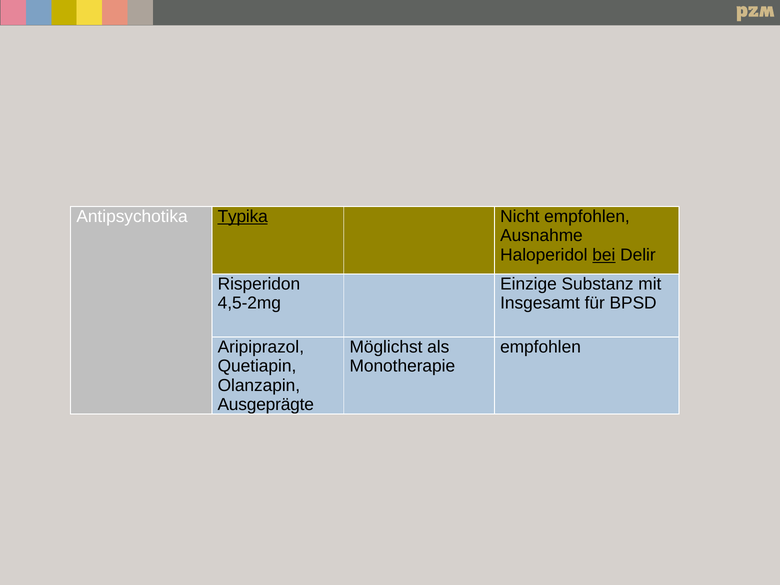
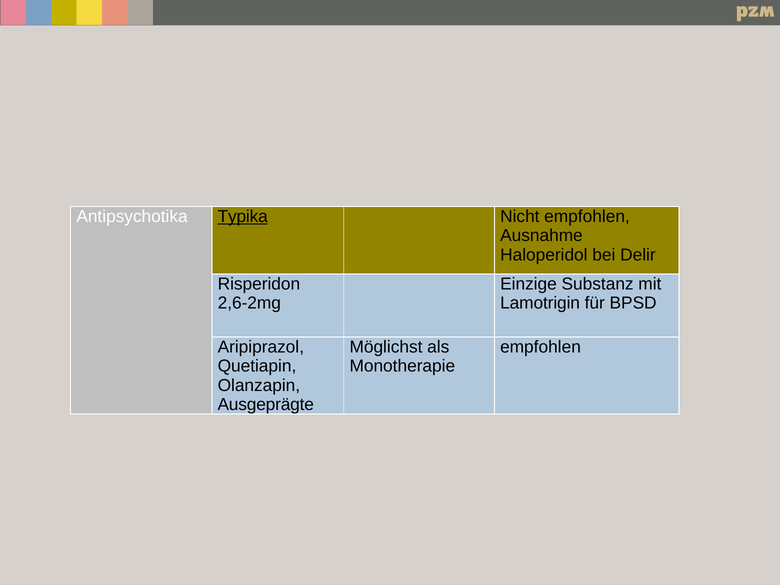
bei underline: present -> none (604, 255)
4,5-2mg: 4,5-2mg -> 2,6-2mg (249, 303)
Insgesamt: Insgesamt -> Lamotrigin (540, 303)
